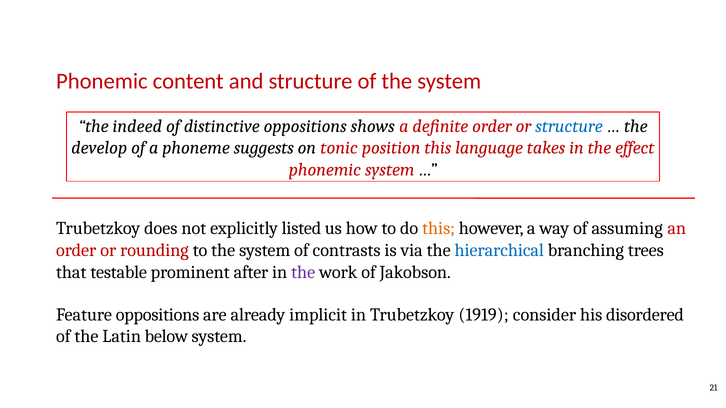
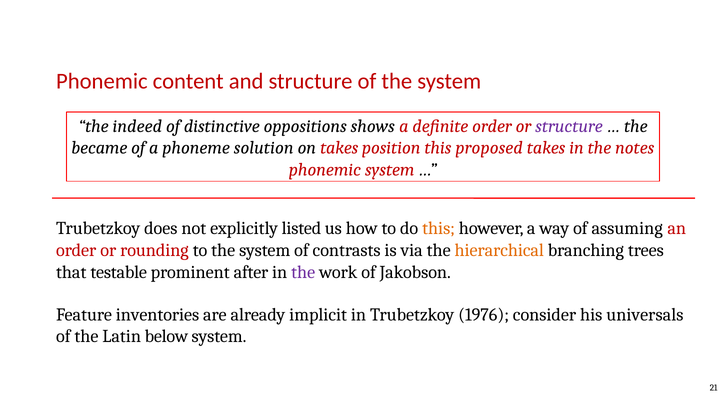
structure colour: blue -> purple (569, 126)
develop: develop -> became (99, 148)
suggests: suggests -> solution (264, 148)
on tonic: tonic -> takes (339, 148)
language: language -> proposed (489, 148)
effect: effect -> notes (635, 148)
hierarchical colour: blue -> orange (499, 250)
Feature oppositions: oppositions -> inventories (157, 315)
1919: 1919 -> 1976 (484, 315)
disordered: disordered -> universals (645, 315)
